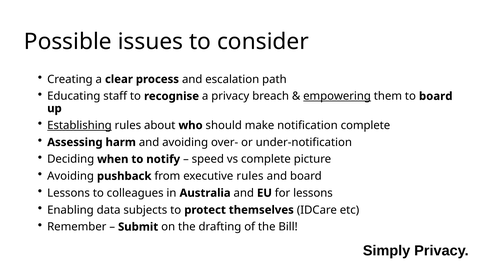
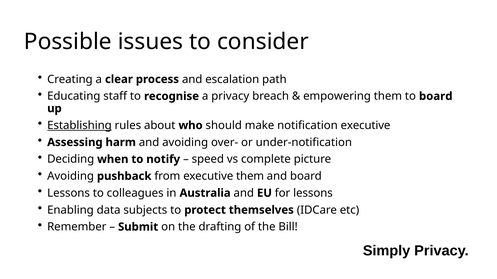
empowering underline: present -> none (337, 96)
notification complete: complete -> executive (365, 126)
executive rules: rules -> them (250, 176)
